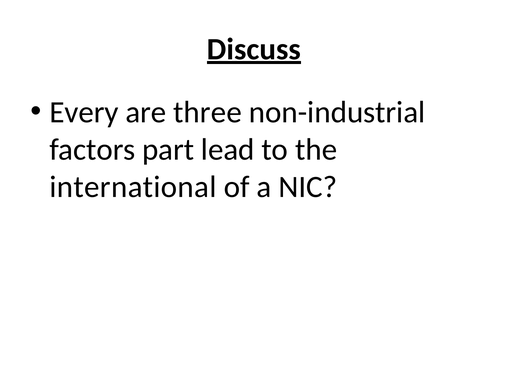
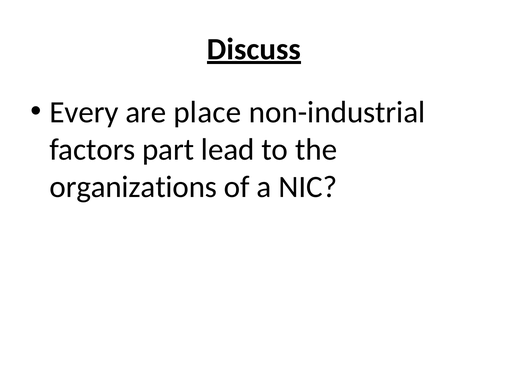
three: three -> place (207, 112)
international: international -> organizations (133, 187)
